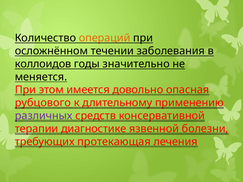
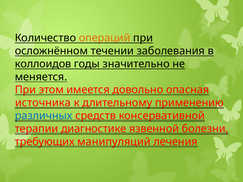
рубцового: рубцового -> источника (43, 103)
различных colour: purple -> blue (44, 116)
протекающая: протекающая -> манипуляций (114, 142)
